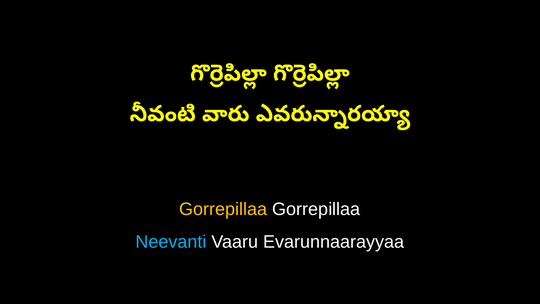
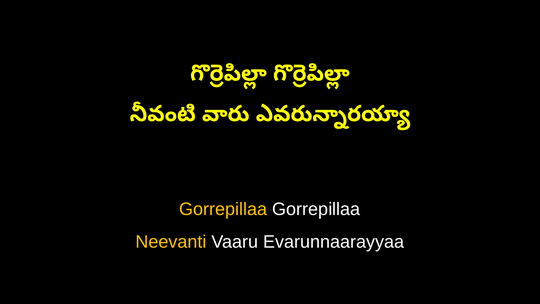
Neevanti colour: light blue -> yellow (171, 242)
